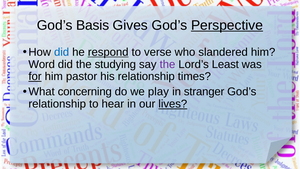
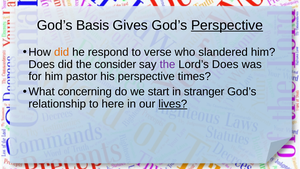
did colour: blue -> orange (62, 52)
respond underline: present -> none (108, 52)
Word: Word -> Does (42, 64)
studying: studying -> consider (115, 64)
Lord’s Least: Least -> Does (225, 64)
for underline: present -> none (35, 76)
his relationship: relationship -> perspective (146, 76)
play: play -> start (159, 92)
hear: hear -> here (113, 104)
